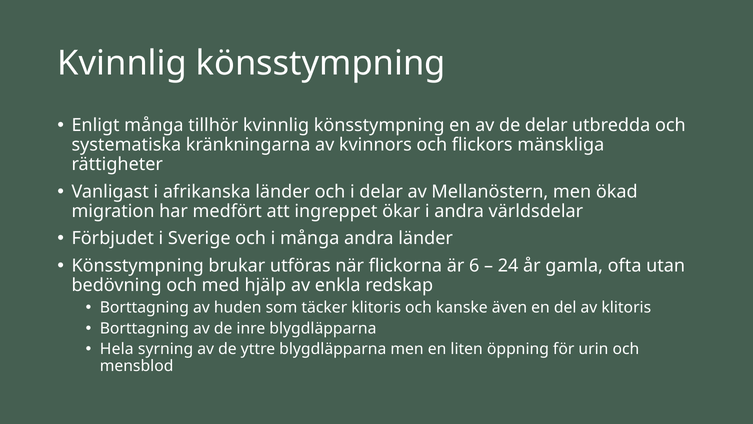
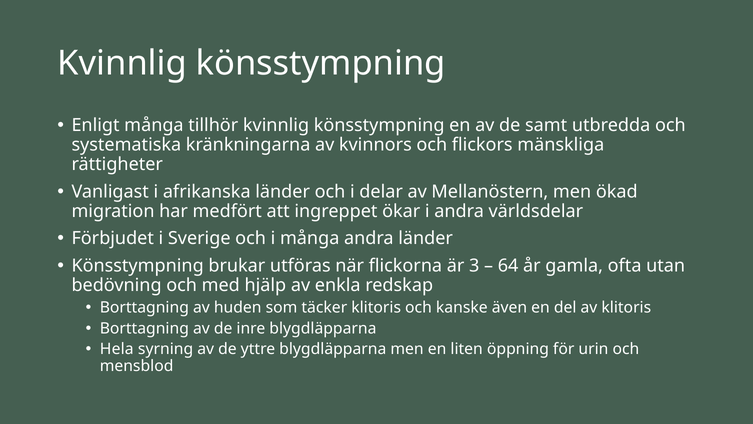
de delar: delar -> samt (546, 125)
6: 6 -> 3 (474, 266)
24: 24 -> 64 (508, 266)
